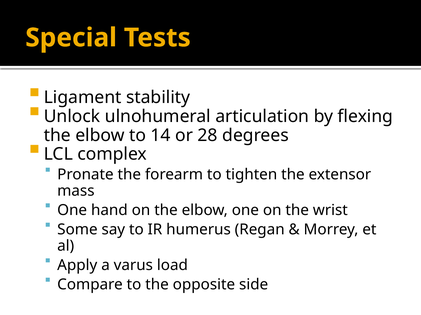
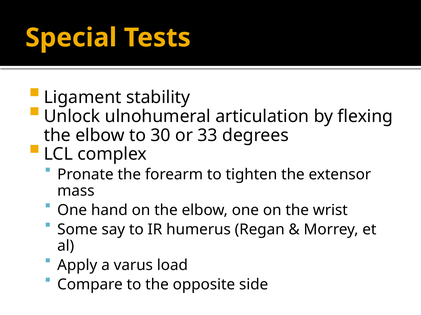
14: 14 -> 30 (161, 136)
28: 28 -> 33 (208, 136)
